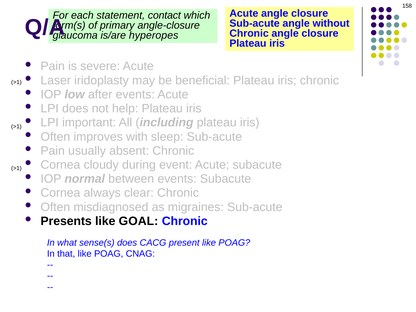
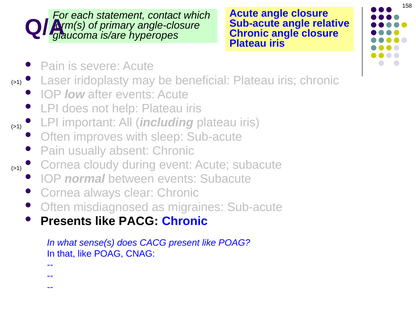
without: without -> relative (331, 24)
GOAL: GOAL -> PACG (139, 221)
